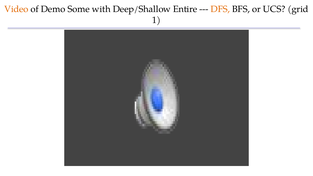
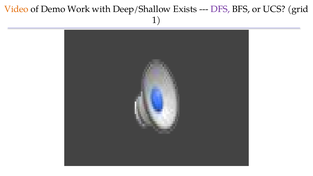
Some: Some -> Work (79, 9)
Entire: Entire -> Exists (185, 9)
DFS colour: orange -> purple (220, 9)
